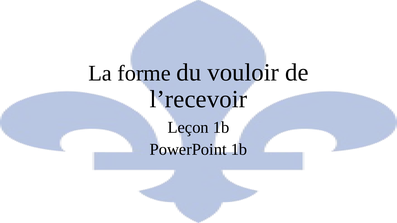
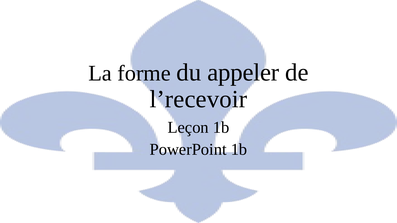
vouloir: vouloir -> appeler (243, 72)
